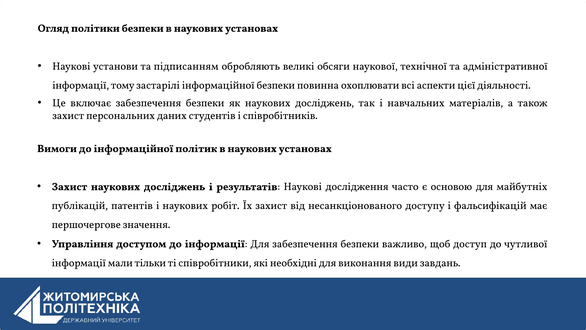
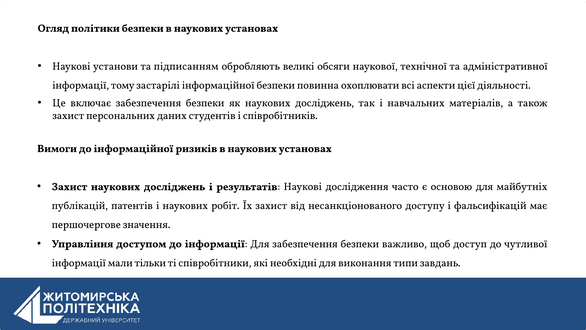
політик: політик -> ризиків (196, 148)
види: види -> типи (406, 263)
